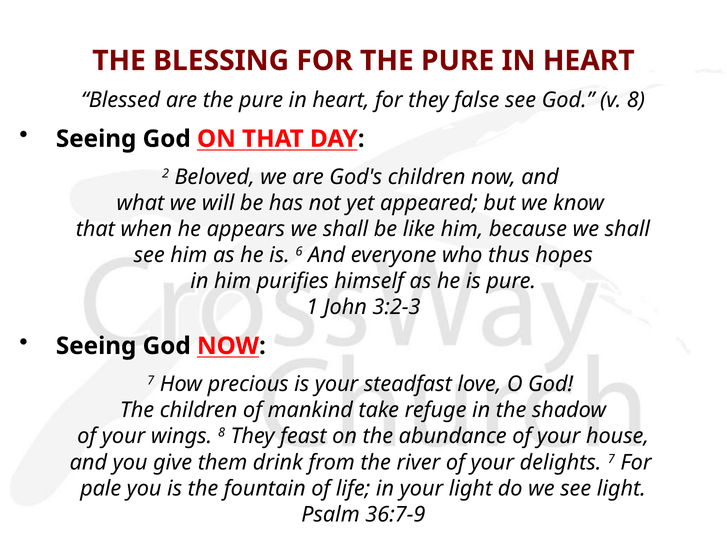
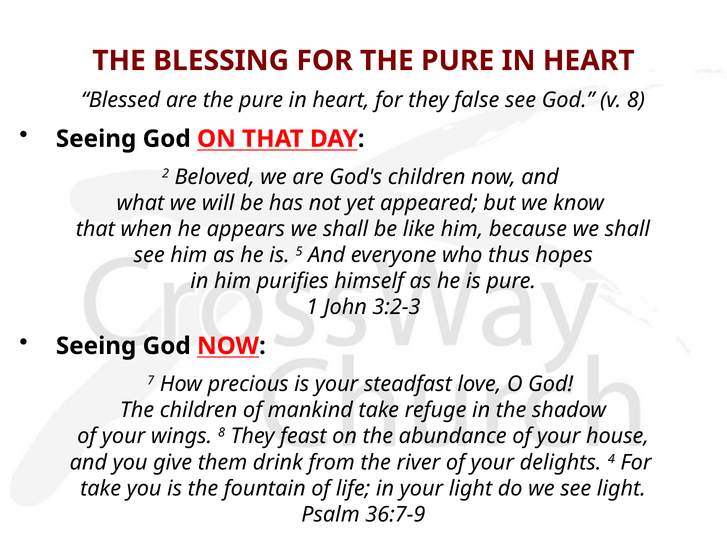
6: 6 -> 5 (299, 252)
delights 7: 7 -> 4 (611, 459)
pale: pale -> take (101, 489)
